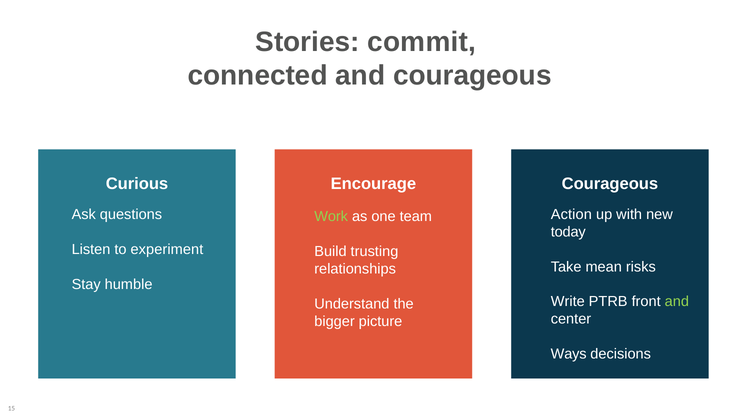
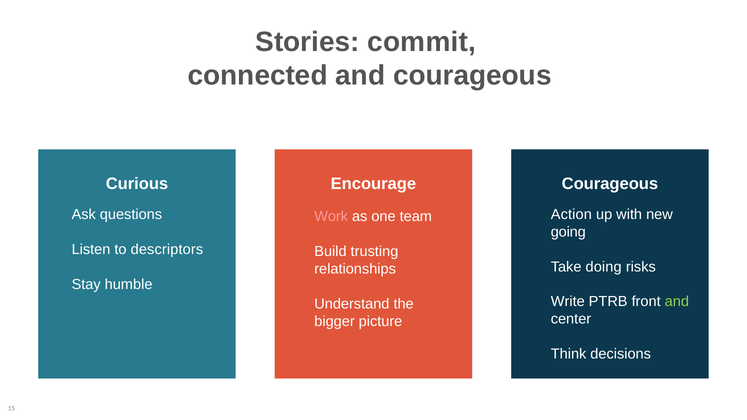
Work colour: light green -> pink (331, 217)
today: today -> going (568, 232)
experiment: experiment -> descriptors (167, 250)
mean: mean -> doing (604, 267)
Ways: Ways -> Think (569, 354)
